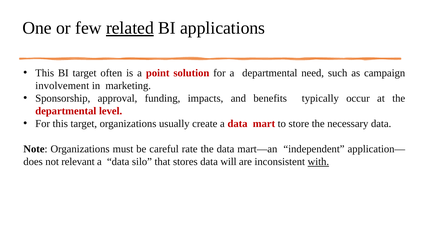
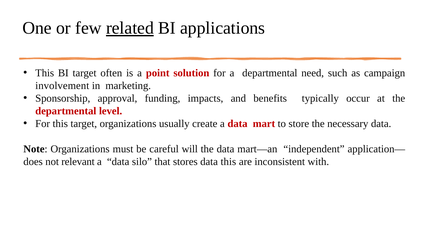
rate: rate -> will (190, 149)
data will: will -> this (228, 162)
with underline: present -> none (318, 162)
